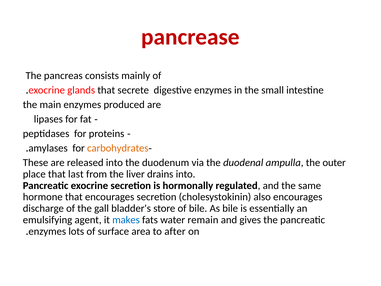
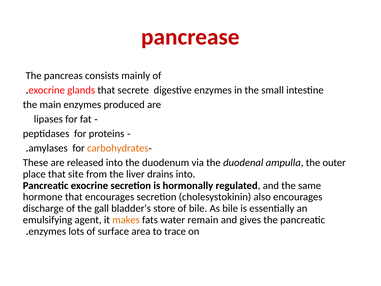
last: last -> site (76, 174)
makes colour: blue -> orange (126, 220)
after: after -> trace (175, 231)
